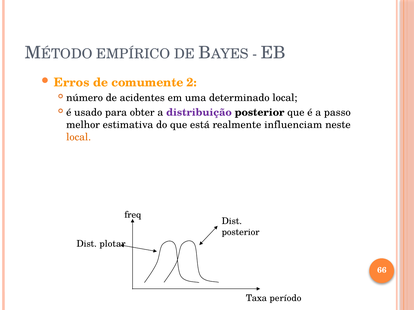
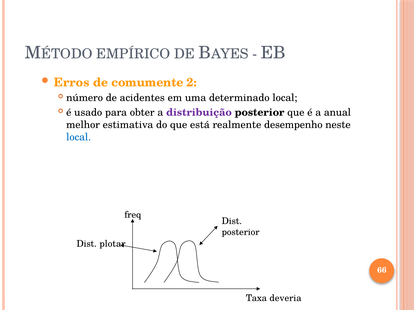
passo: passo -> anual (337, 112)
influenciam: influenciam -> desempenho (293, 125)
local colour: orange -> blue (79, 137)
período: período -> deveria (285, 299)
